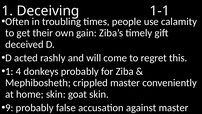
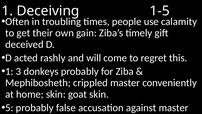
1-1: 1-1 -> 1-5 (160, 11)
4: 4 -> 3 (18, 71)
9: 9 -> 5 (9, 107)
